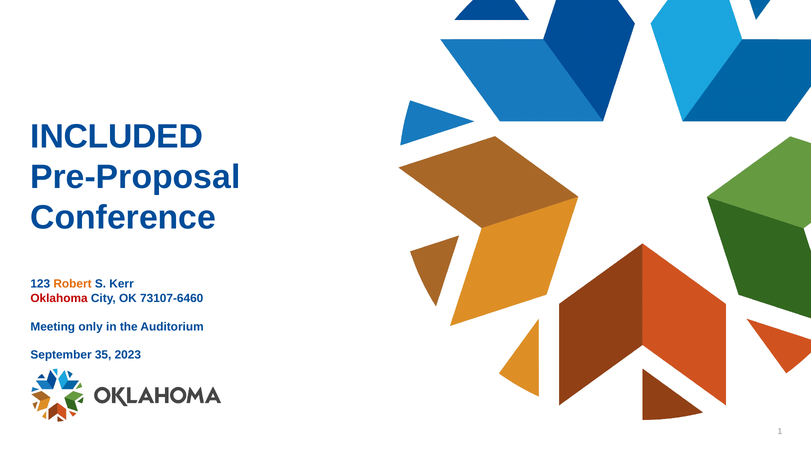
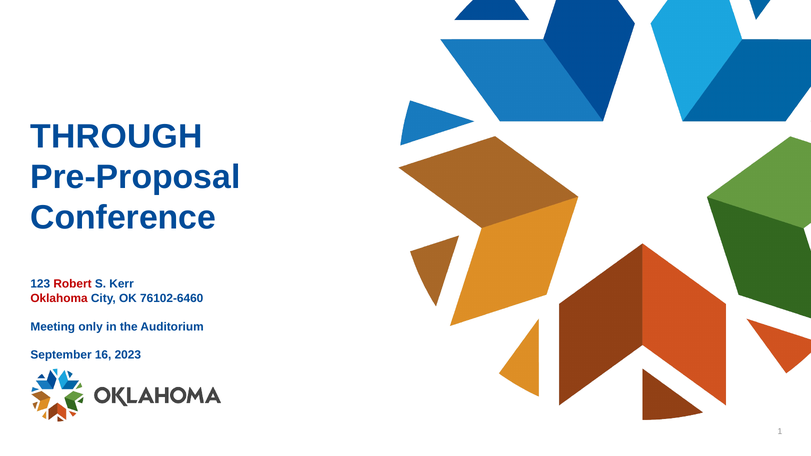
INCLUDED: INCLUDED -> THROUGH (117, 137)
Robert colour: orange -> red (72, 284)
73107-6460: 73107-6460 -> 76102-6460 (172, 298)
35: 35 -> 16 (103, 355)
